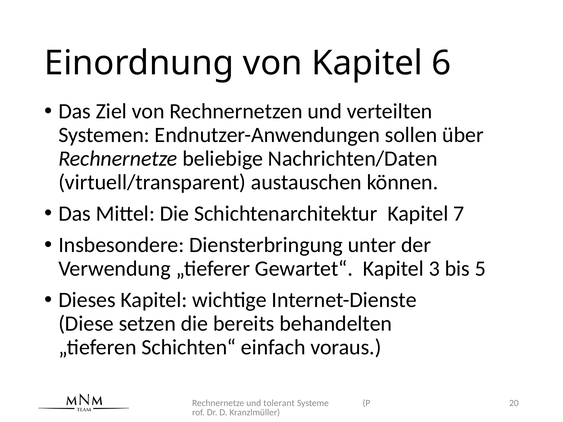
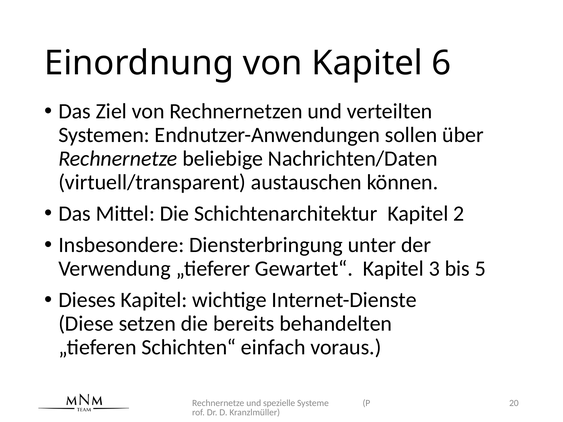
7: 7 -> 2 (459, 214)
tolerant: tolerant -> spezielle (279, 403)
